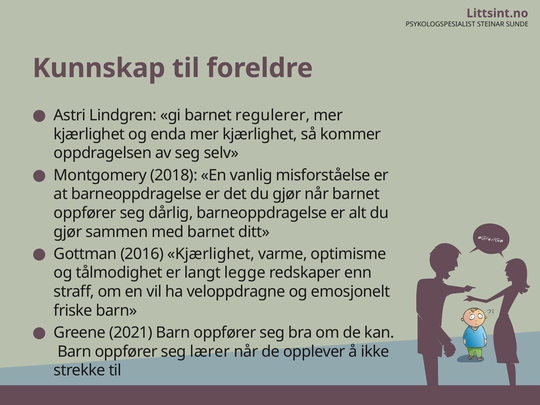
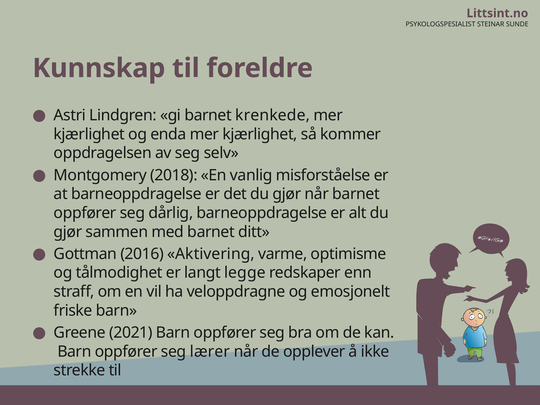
regulerer: regulerer -> krenkede (273, 115)
2016 Kjærlighet: Kjærlighet -> Aktivering (211, 254)
